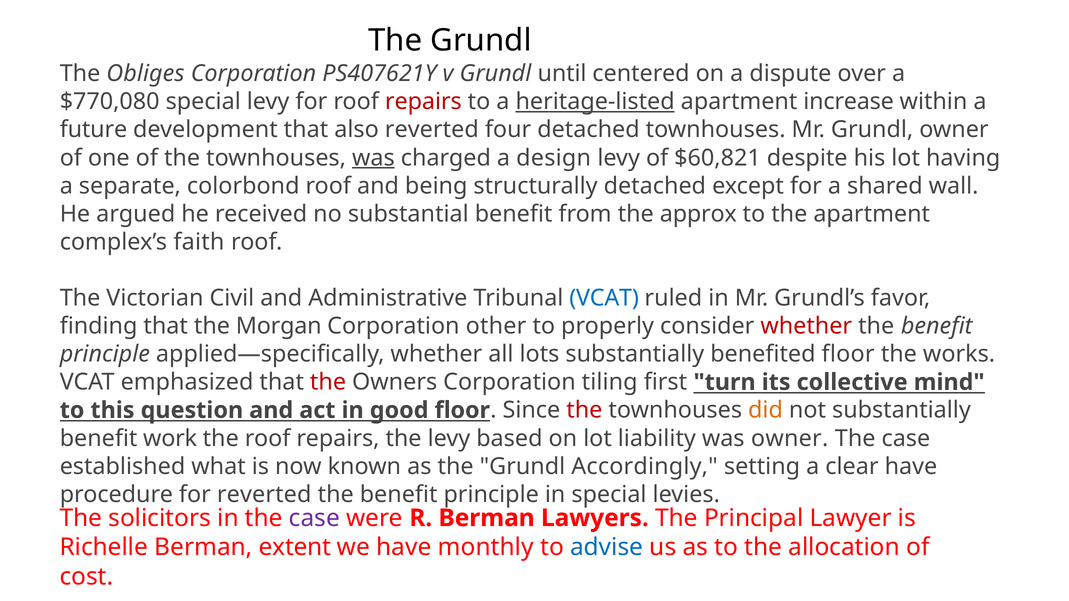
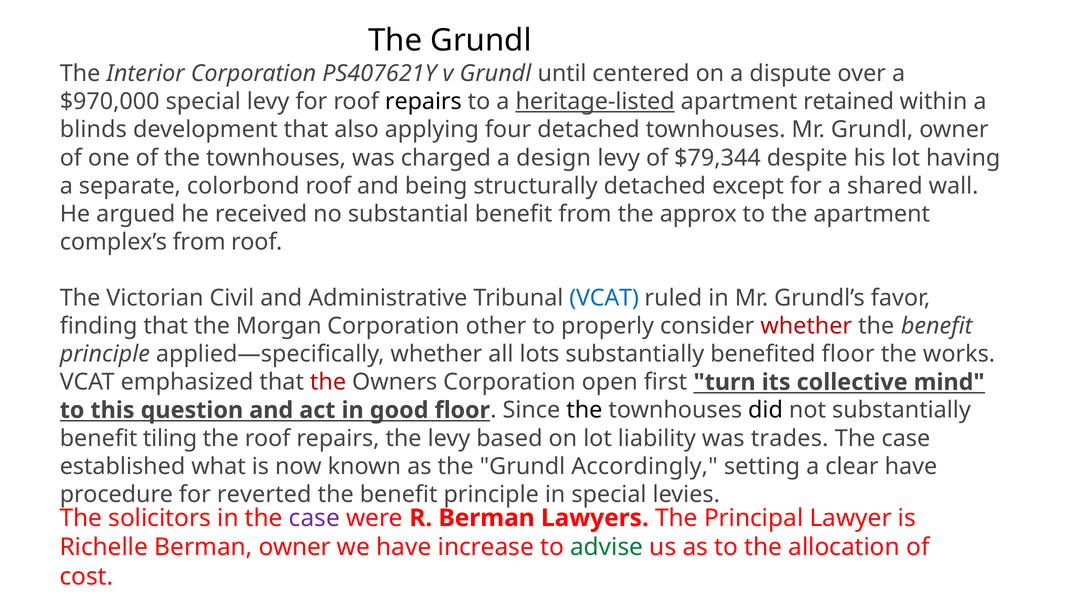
Obliges: Obliges -> Interior (146, 74)
$770,080: $770,080 -> $970,000 (110, 102)
repairs colour: red -> black (423, 102)
increase: increase -> retained (849, 102)
future: future -> blinds (93, 130)
also reverted: reverted -> applying (432, 130)
was underline: present -> none (373, 158)
$60,821: $60,821 -> $79,344 (717, 158)
complex’s faith: faith -> from (199, 242)
tiling: tiling -> open (610, 382)
the colour: red -> black (584, 410)
did colour: orange -> black (765, 410)
work: work -> tiling (170, 439)
was owner: owner -> trades (790, 439)
Berman extent: extent -> owner (295, 548)
monthly: monthly -> increase (486, 548)
advise colour: blue -> green (607, 548)
